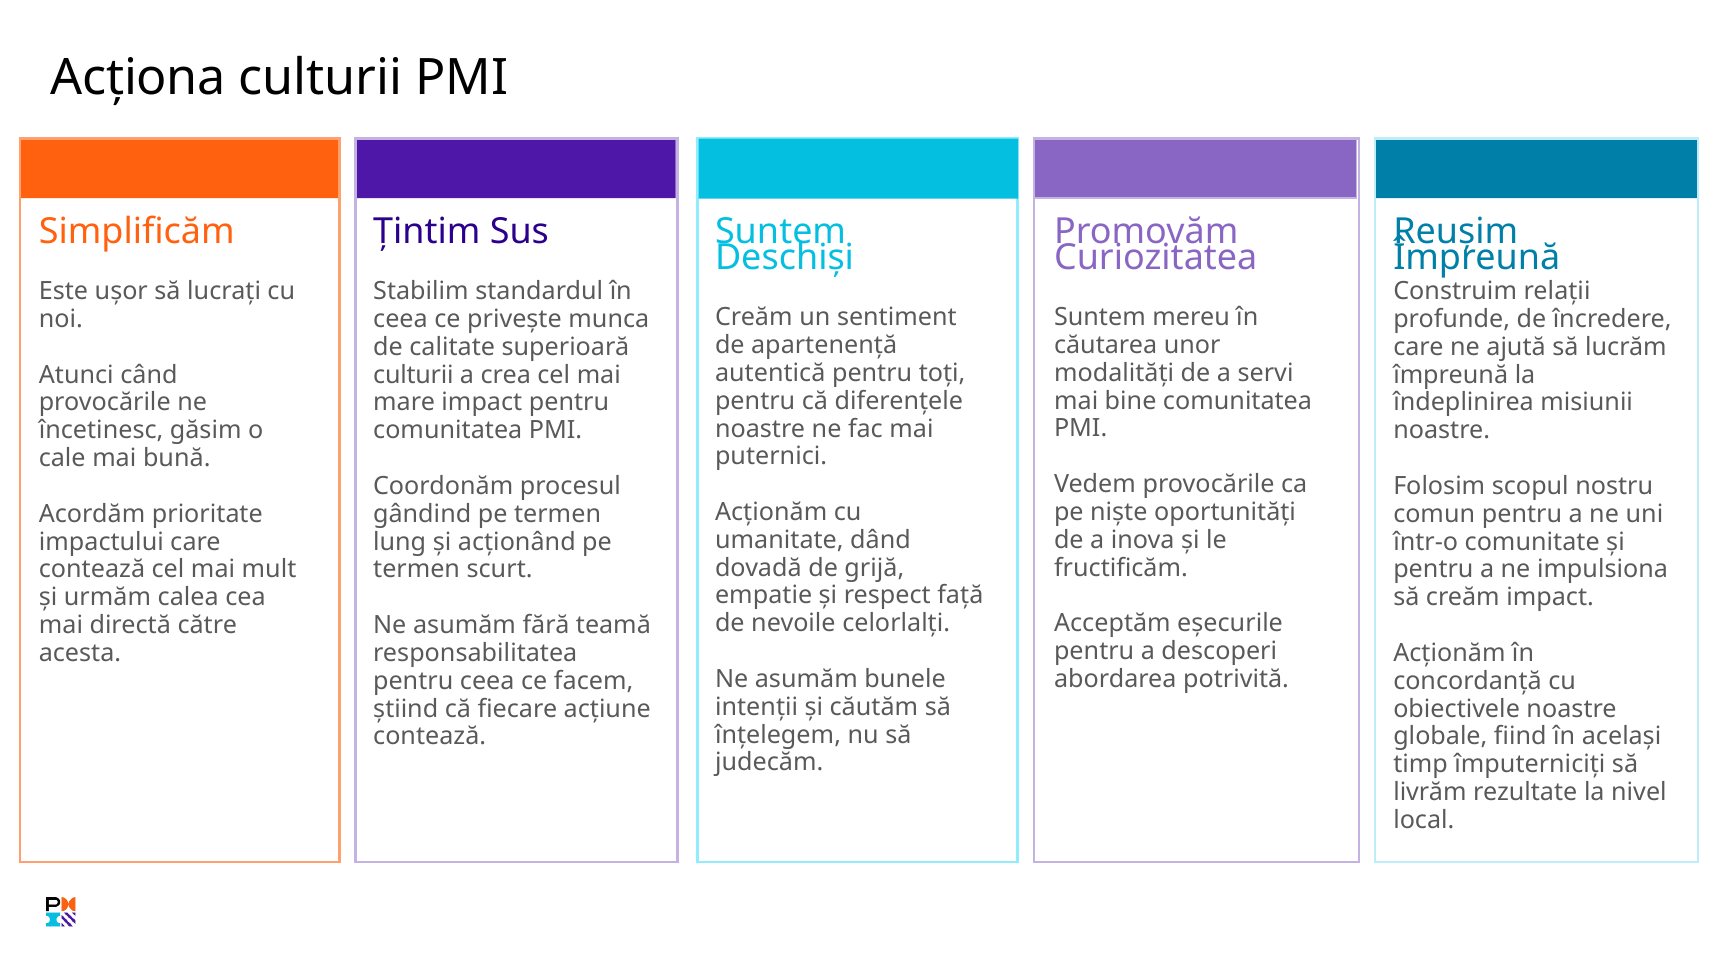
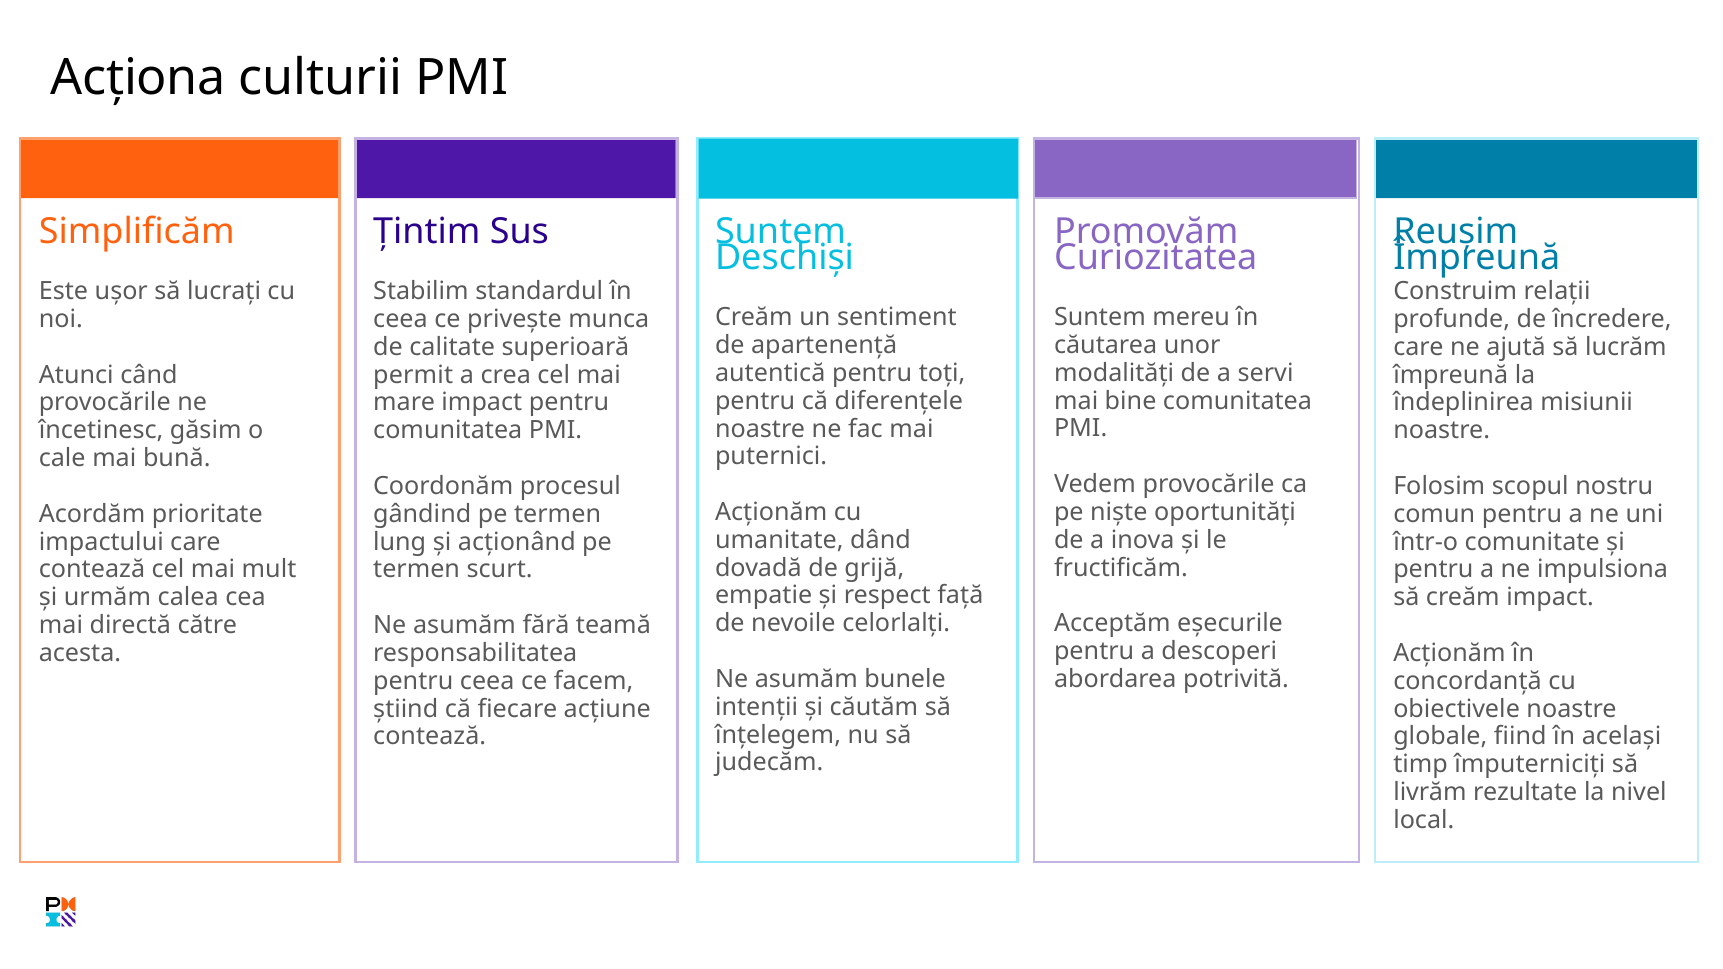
culturii: culturii -> permit (413, 375)
